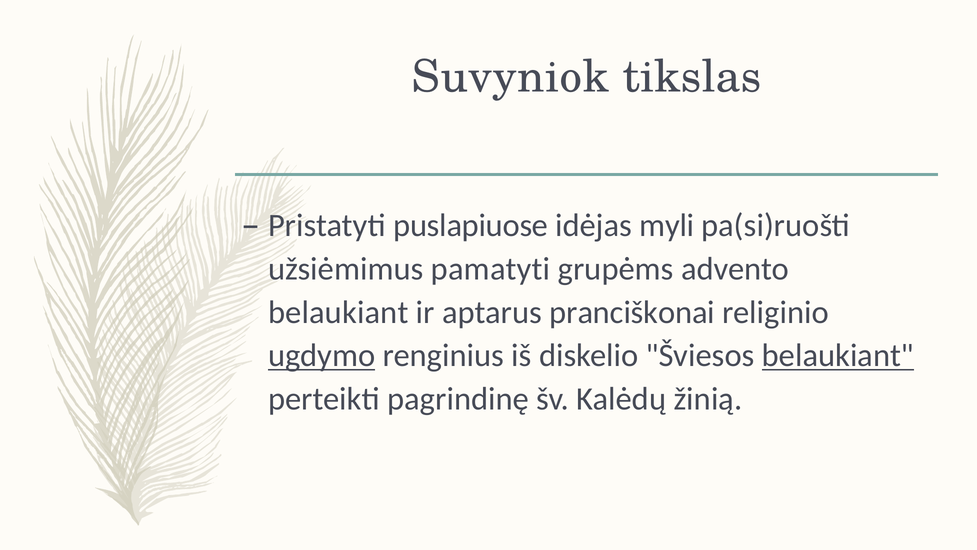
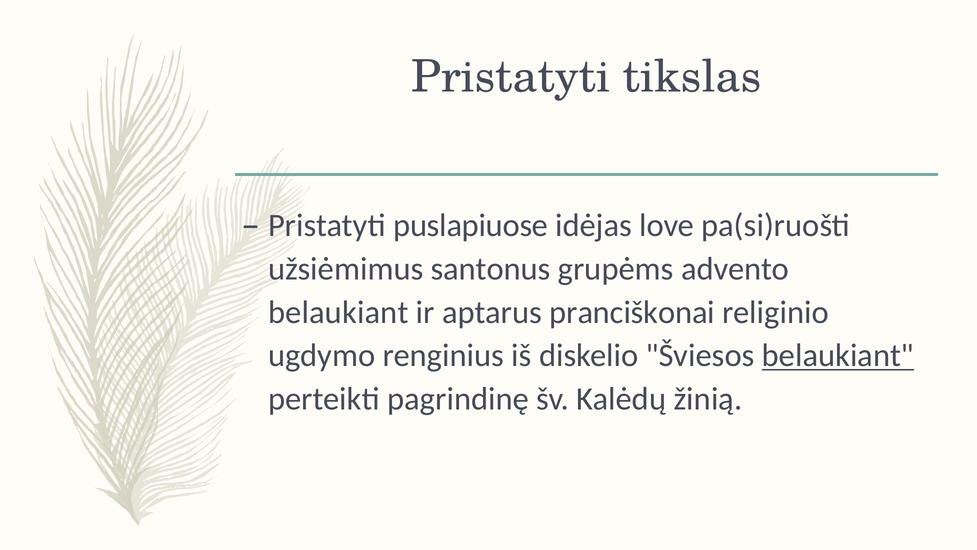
Suvyniok: Suvyniok -> Pristatyti (511, 77)
myli: myli -> love (667, 225)
pamatyti: pamatyti -> santonus (491, 269)
ugdymo underline: present -> none (322, 355)
